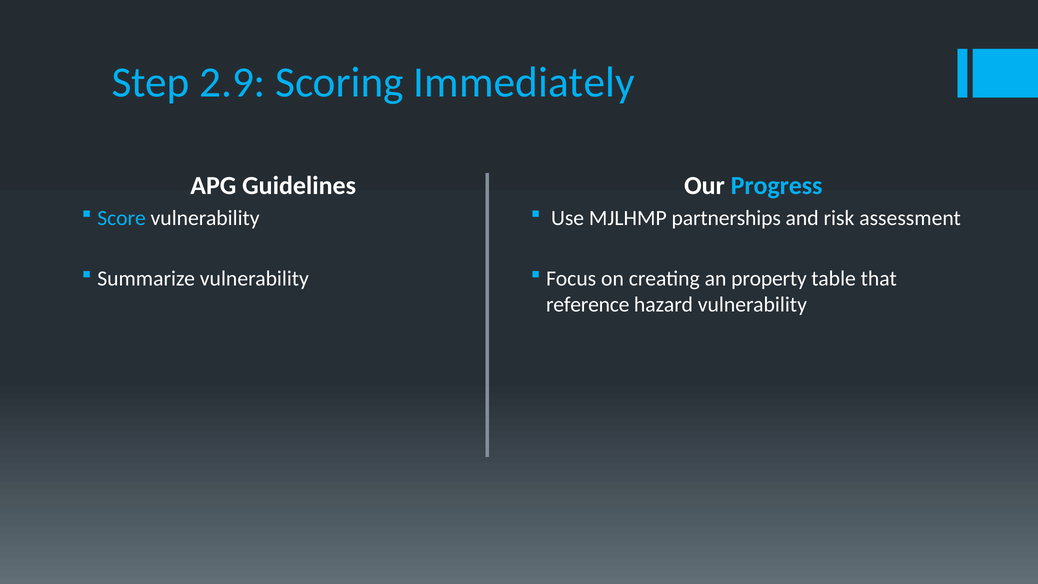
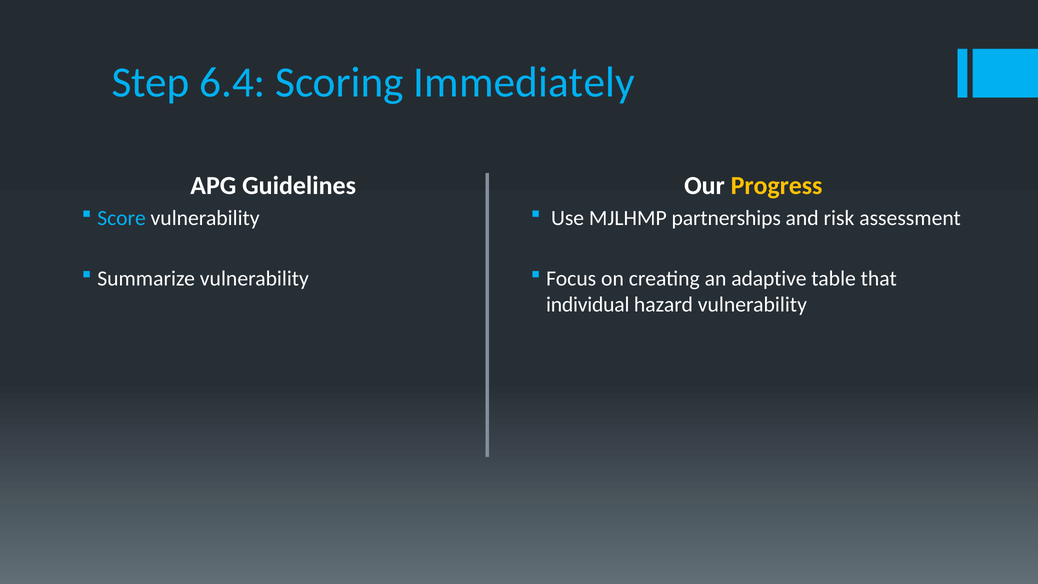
2.9: 2.9 -> 6.4 (232, 82)
Progress colour: light blue -> yellow (777, 185)
property: property -> adaptive (769, 279)
reference: reference -> individual (588, 305)
